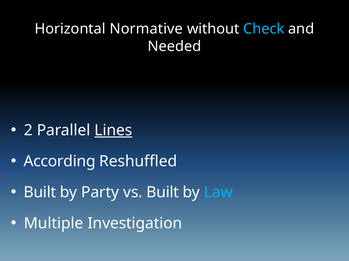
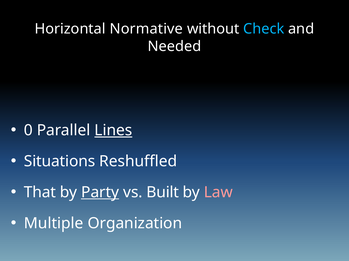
2: 2 -> 0 (28, 131)
According: According -> Situations (60, 162)
Built: Built -> That (40, 193)
Party underline: none -> present (100, 193)
Law colour: light blue -> pink (218, 193)
Investigation: Investigation -> Organization (135, 224)
